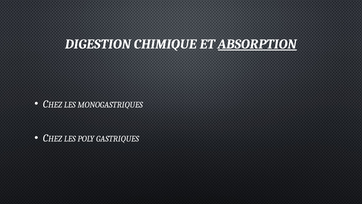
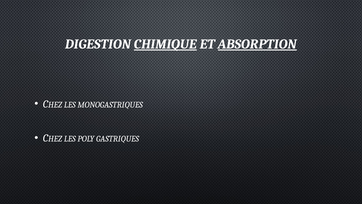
CHIMIQUE underline: none -> present (165, 44)
